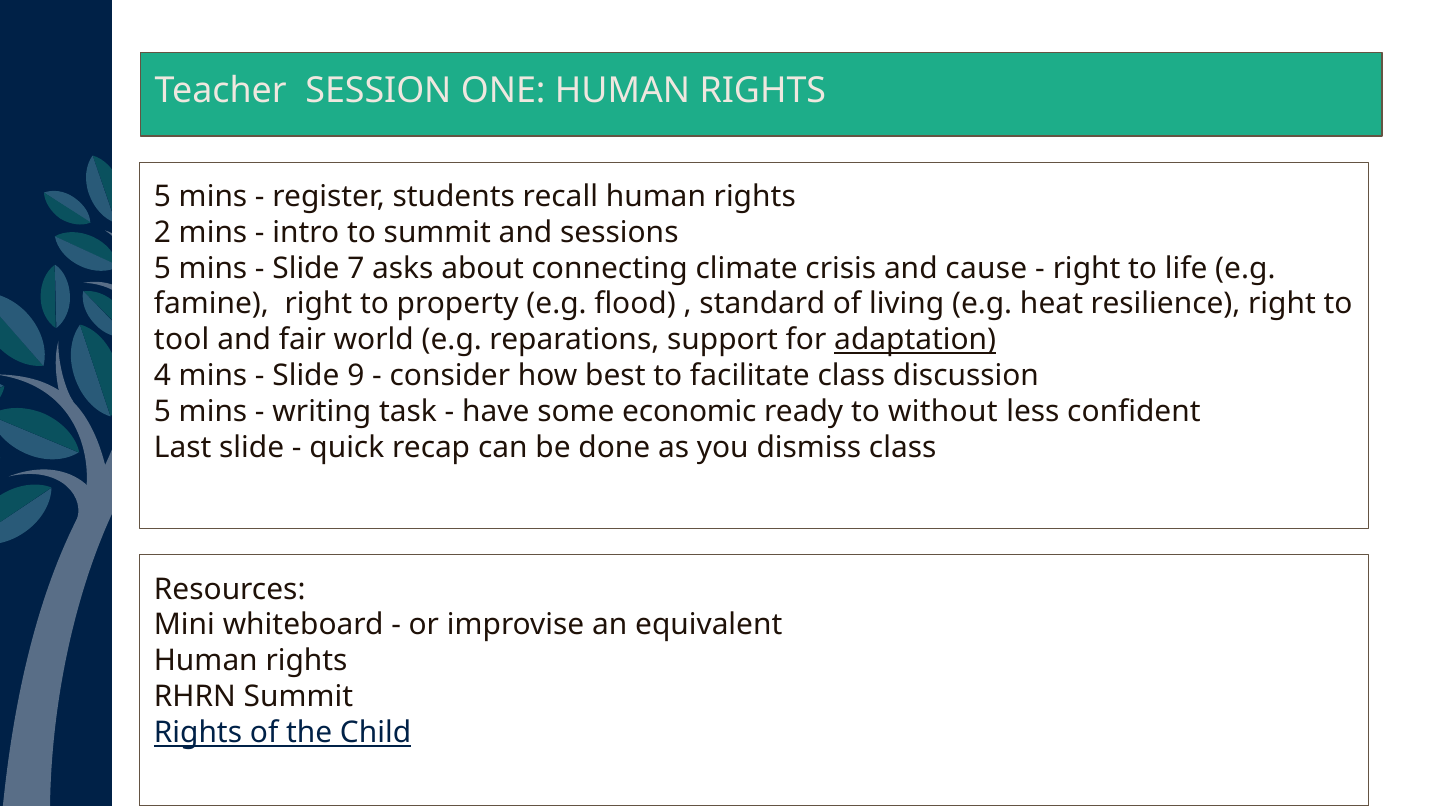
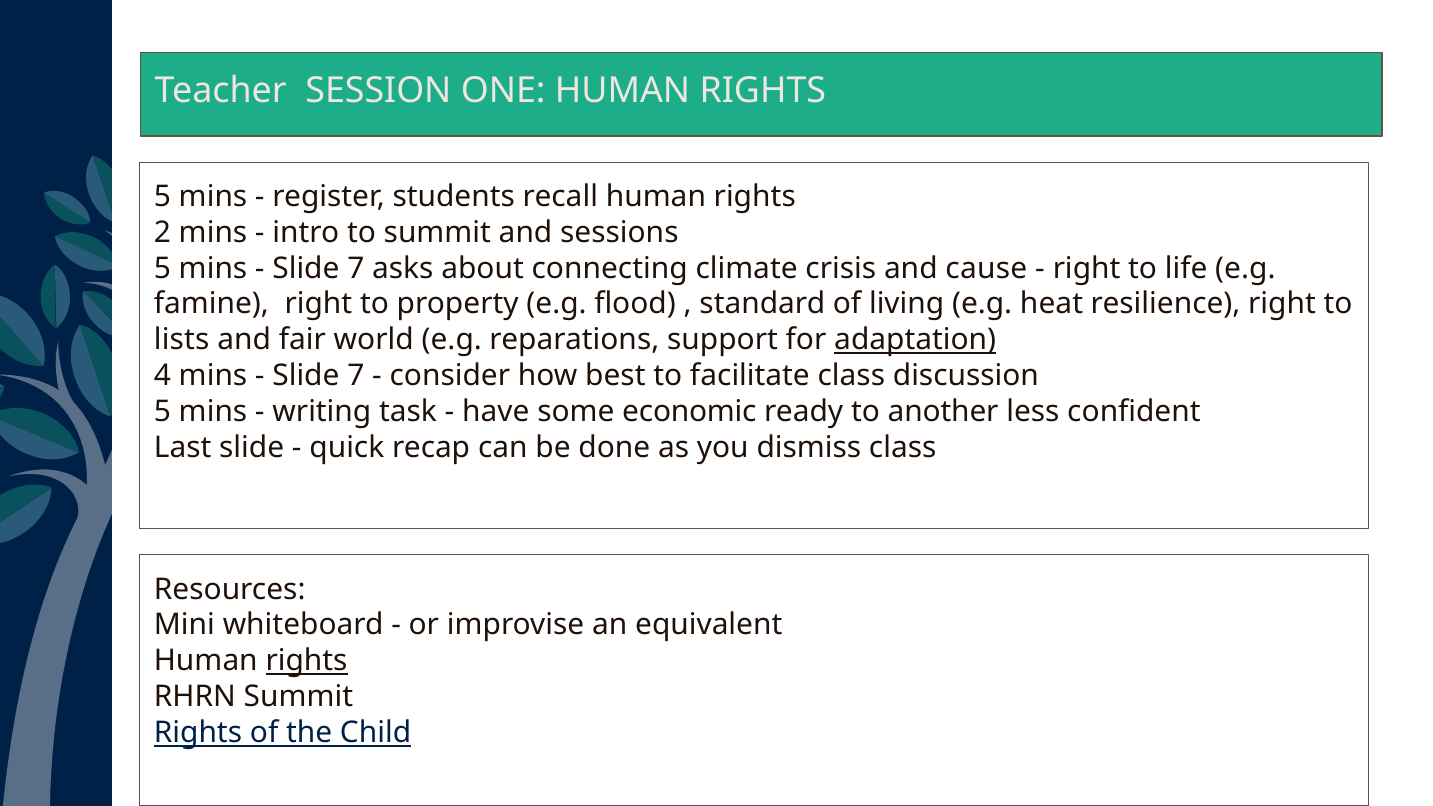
tool: tool -> lists (182, 340)
9: 9 -> 7 (356, 376)
without: without -> another (943, 412)
rights underline: none -> present (307, 661)
